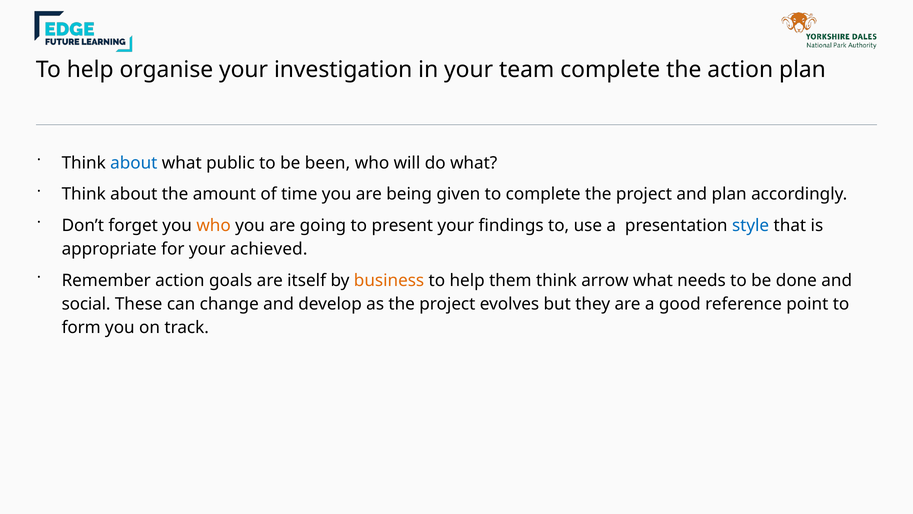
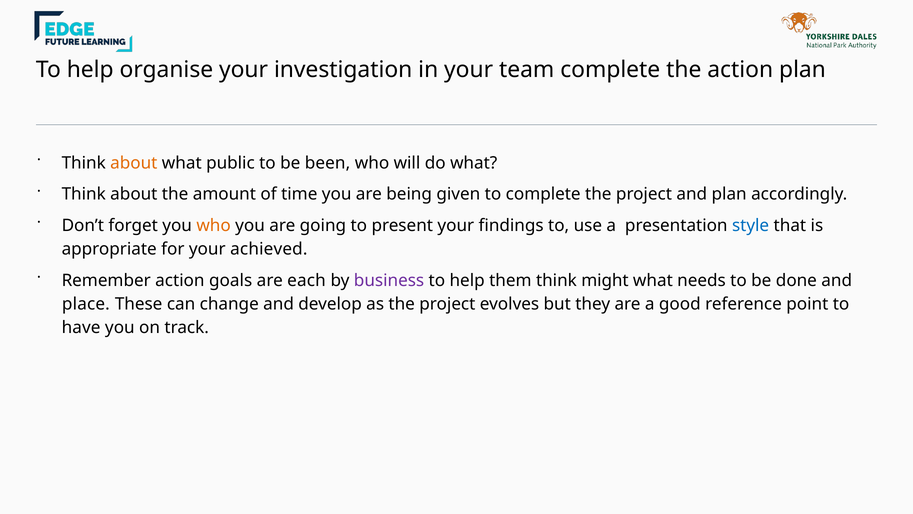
about colour: blue -> orange (134, 163)
itself: itself -> each (307, 280)
business colour: orange -> purple (389, 280)
arrow: arrow -> might (605, 280)
social: social -> place (86, 304)
form: form -> have (81, 327)
